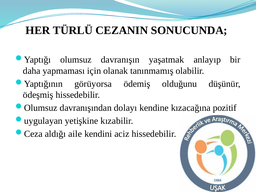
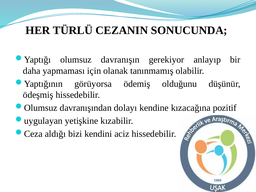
yaşatmak: yaşatmak -> gerekiyor (167, 60)
aile: aile -> bizi (75, 134)
